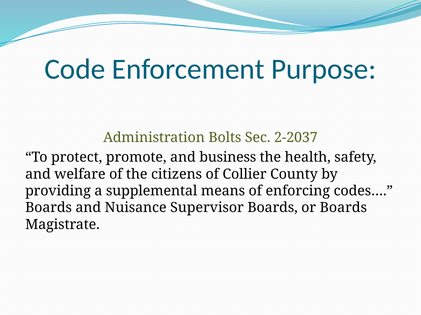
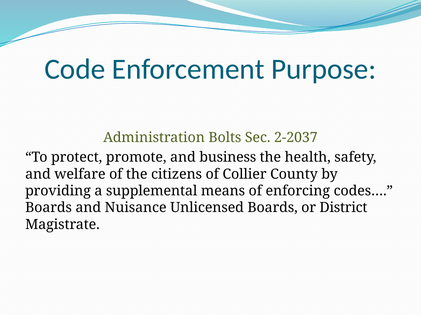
Supervisor: Supervisor -> Unlicensed (207, 208)
or Boards: Boards -> District (343, 208)
